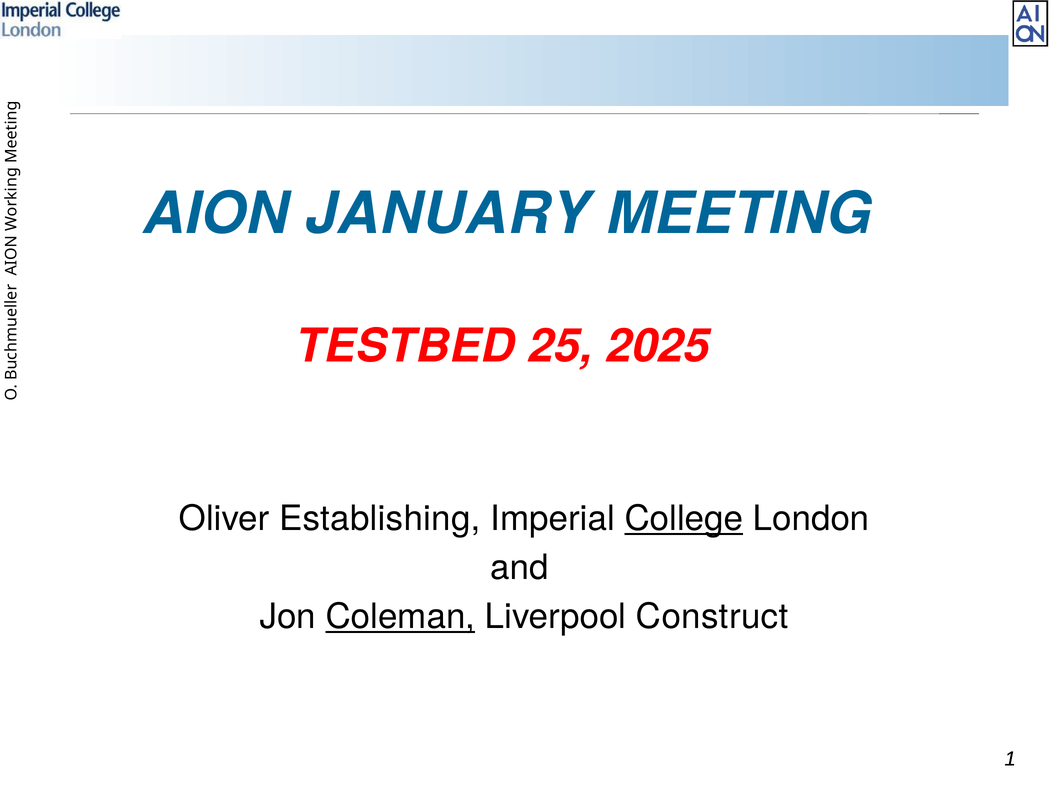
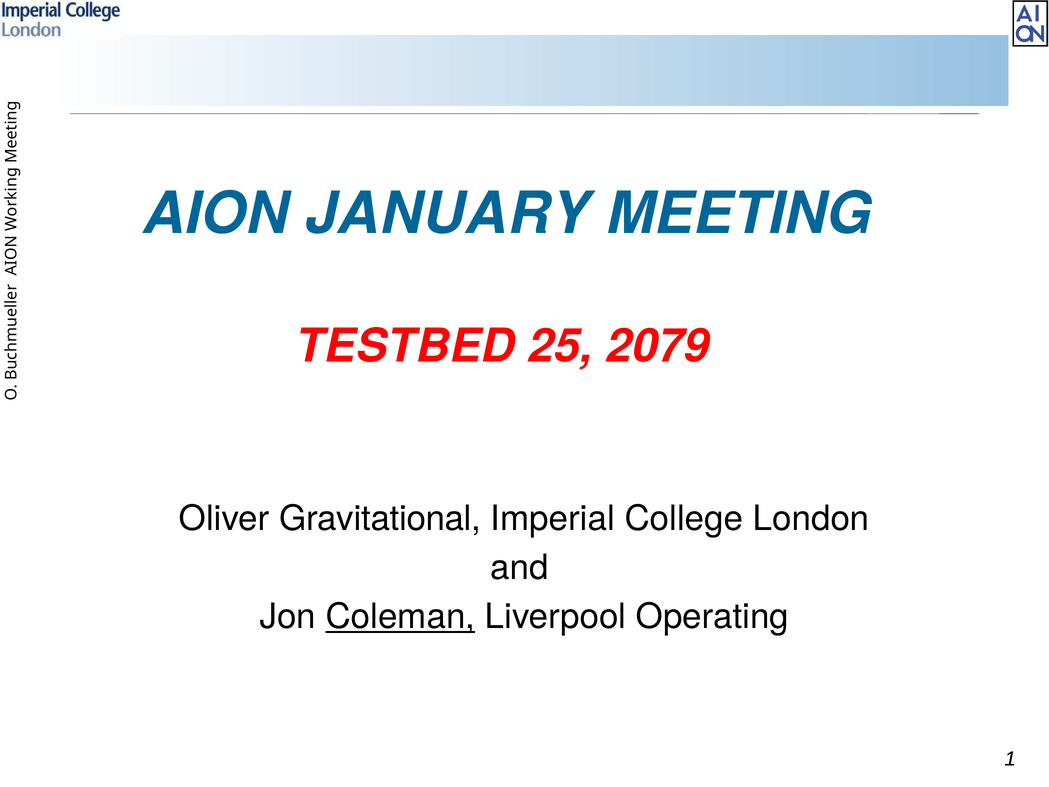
2025: 2025 -> 2079 (658, 346)
Establishing: Establishing -> Gravitational (380, 519)
College underline: present -> none (684, 519)
Construct: Construct -> Operating (712, 617)
